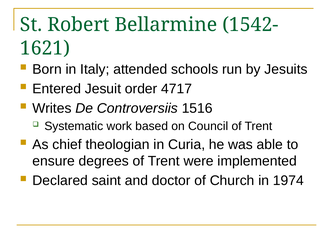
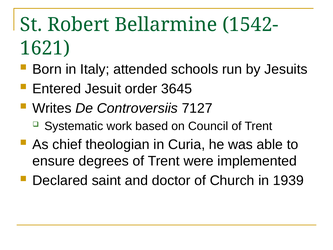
4717: 4717 -> 3645 (177, 89)
1516: 1516 -> 7127 (197, 108)
1974: 1974 -> 1939 (288, 180)
